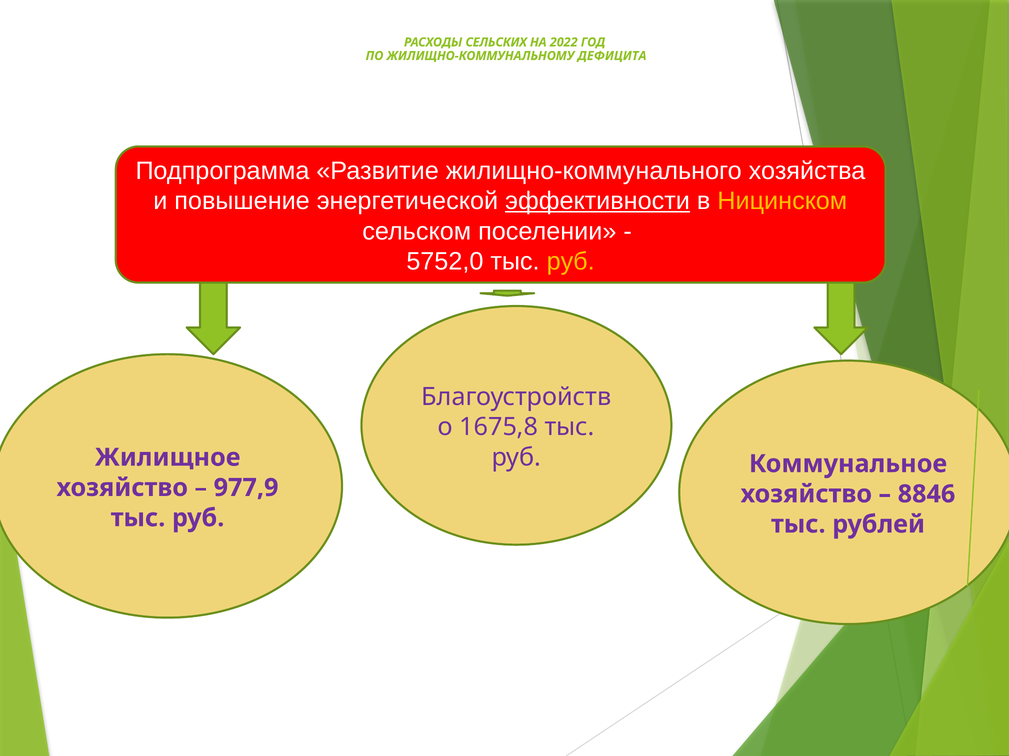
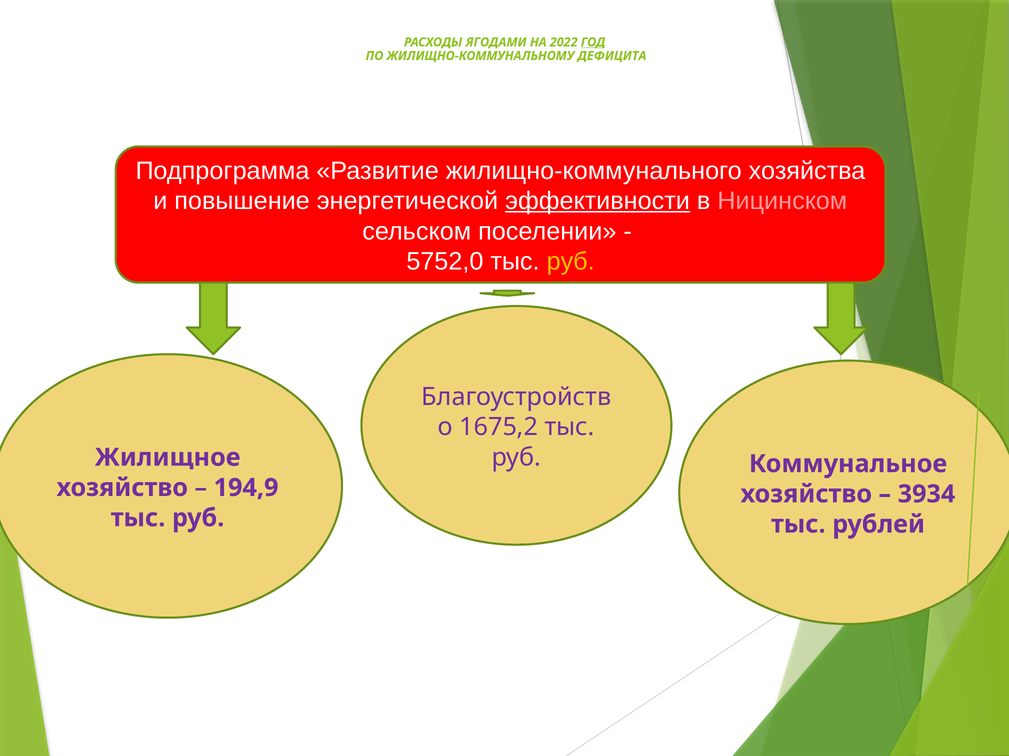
СЕЛЬСКИХ: СЕЛЬСКИХ -> ЯГОДАМИ (496, 42)
ГОД underline: none -> present (593, 42)
Ницинском colour: yellow -> pink (782, 201)
1675,8: 1675,8 -> 1675,2 (499, 428)
977,9: 977,9 -> 194,9 (246, 488)
8846: 8846 -> 3934 (926, 495)
